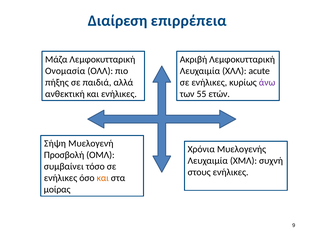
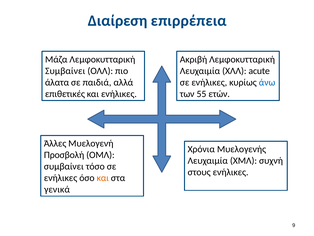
Ονομασία: Ονομασία -> Συμβαίνει (65, 71)
πήξης: πήξης -> άλατα (57, 82)
άνω colour: purple -> blue (267, 82)
ανθεκτική: ανθεκτική -> επιθετικές (65, 94)
Σήψη: Σήψη -> Άλλες (55, 143)
μοίρας: μοίρας -> γενικά (57, 189)
